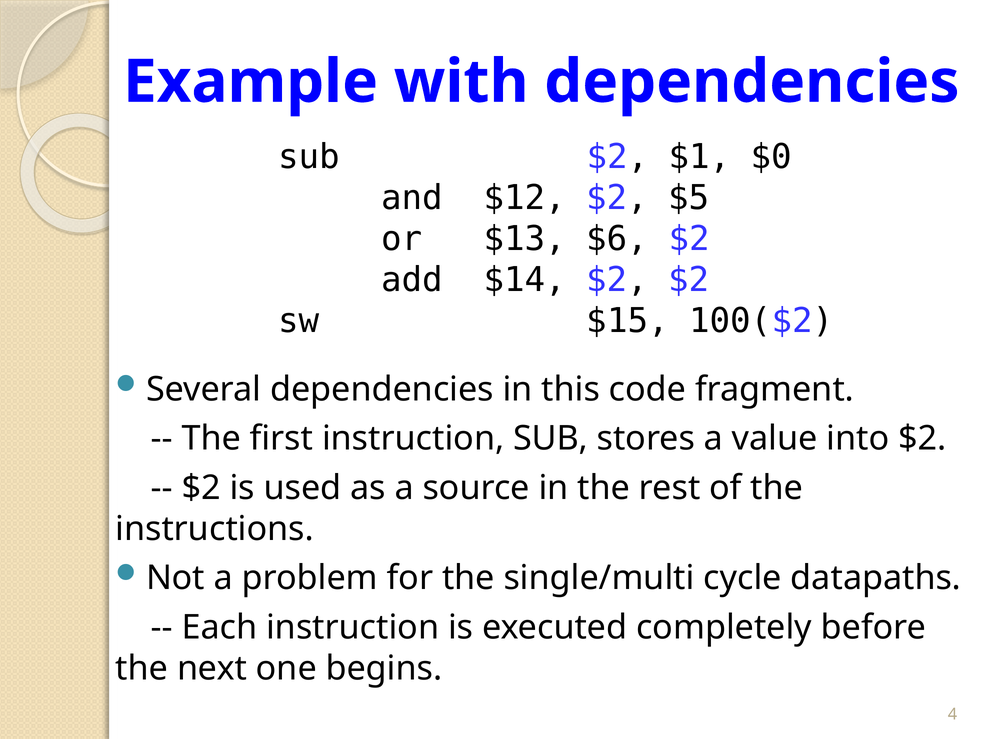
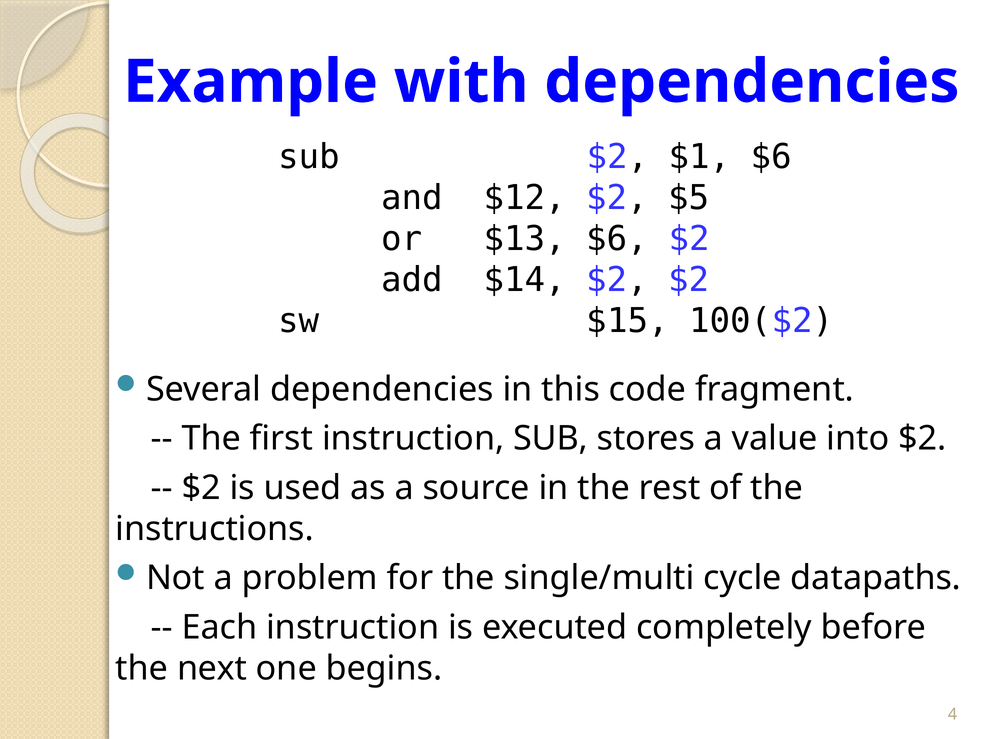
$1 $0: $0 -> $6 (771, 157)
